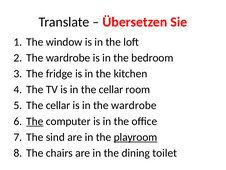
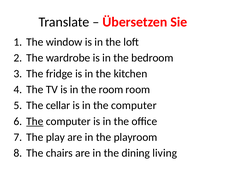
in the cellar: cellar -> room (111, 89)
in the wardrobe: wardrobe -> computer (134, 105)
sind: sind -> play (55, 137)
playroom underline: present -> none (136, 137)
toilet: toilet -> living (165, 153)
